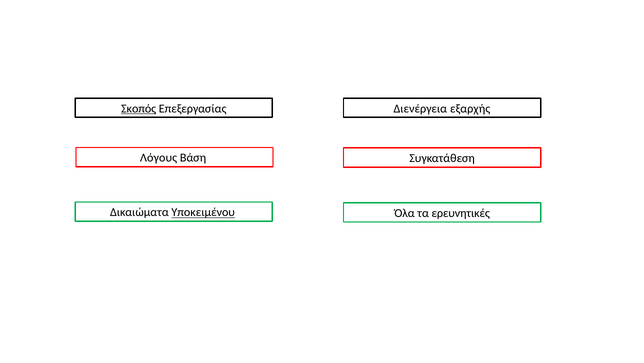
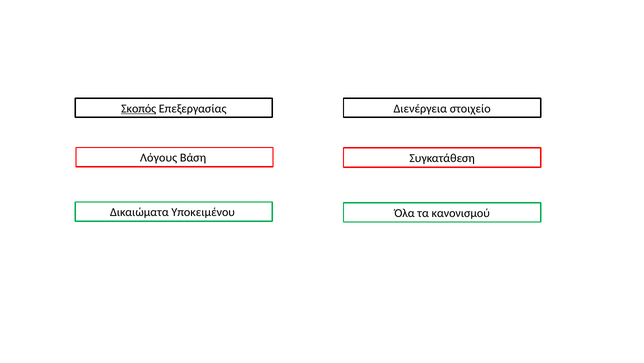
εξαρχής: εξαρχής -> στοιχείο (470, 108)
Υποκειμένου underline: present -> none (203, 212)
ερευνητικές: ερευνητικές -> κανονισμού (461, 213)
